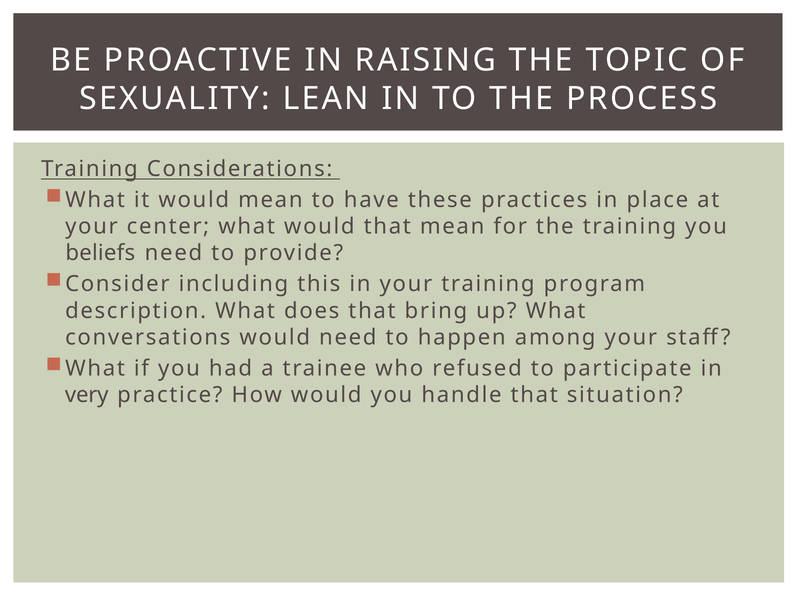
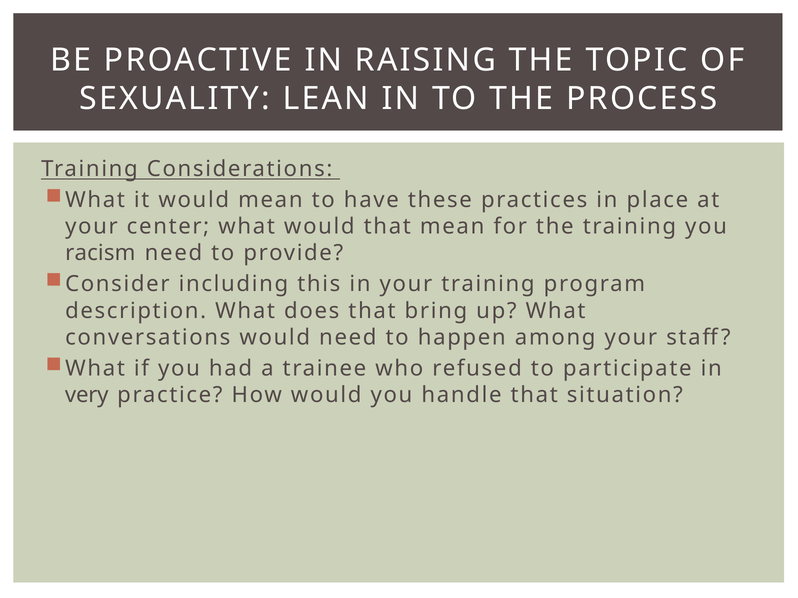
beliefs: beliefs -> racism (100, 253)
